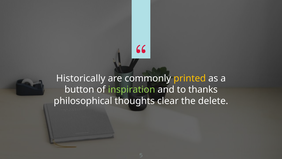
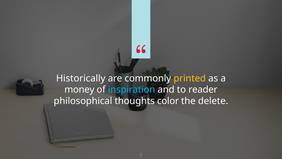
button: button -> money (79, 89)
inspiration colour: light green -> light blue (132, 89)
thanks: thanks -> reader (203, 89)
clear: clear -> color (168, 101)
